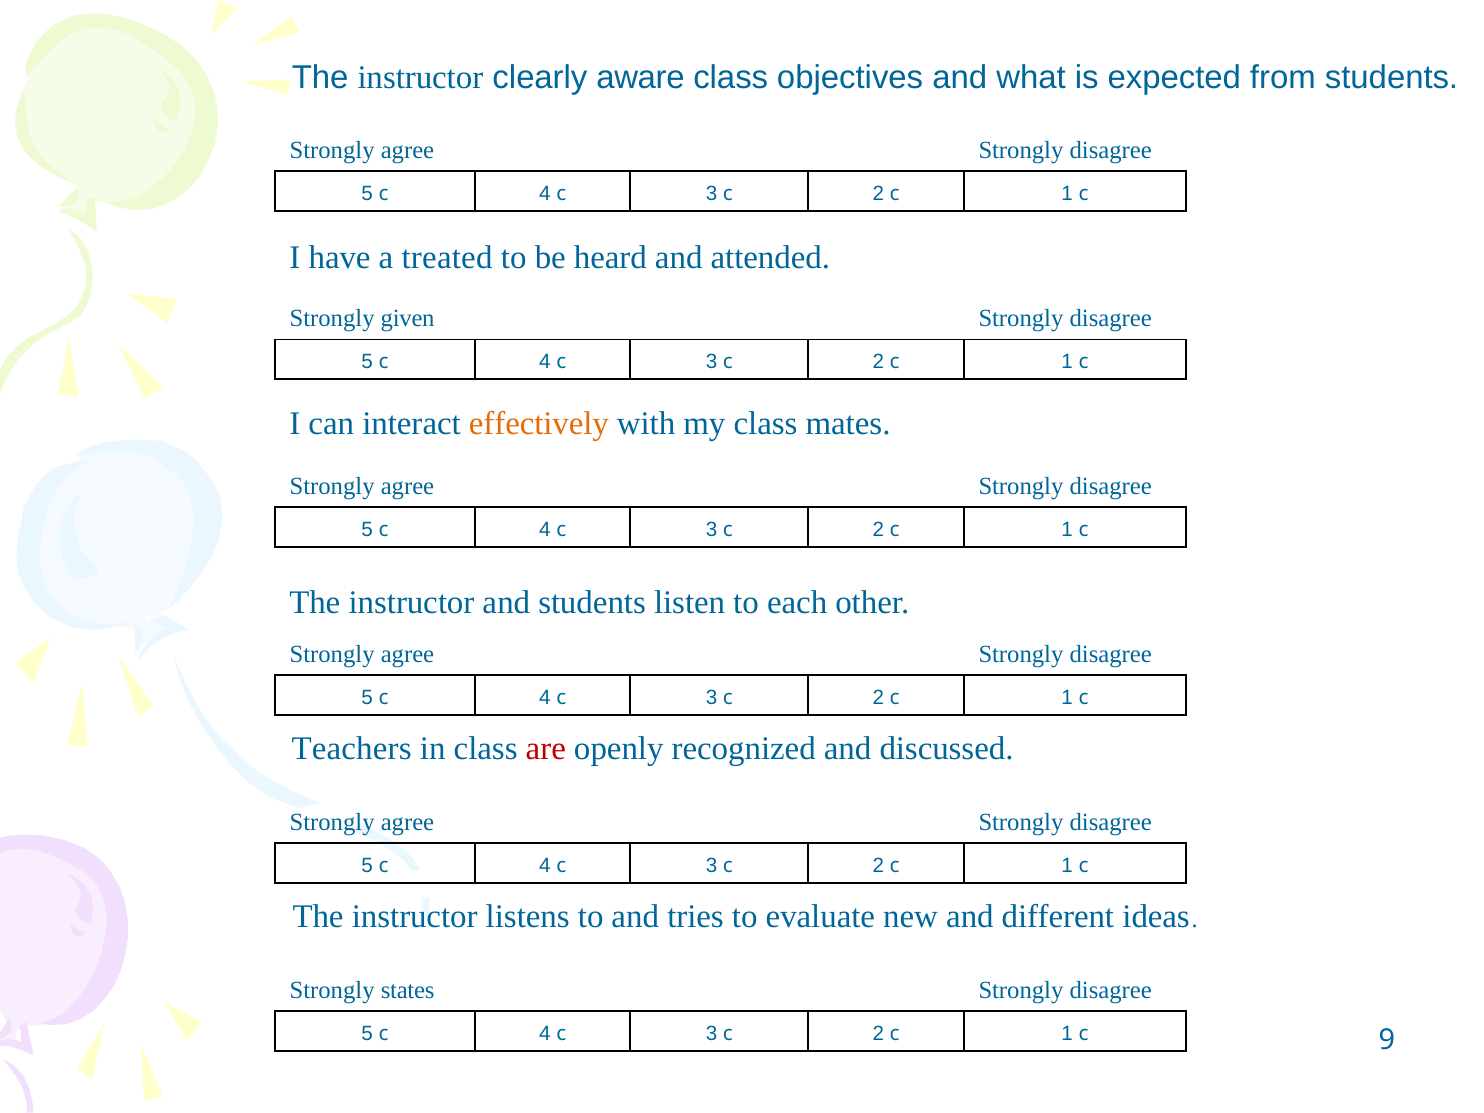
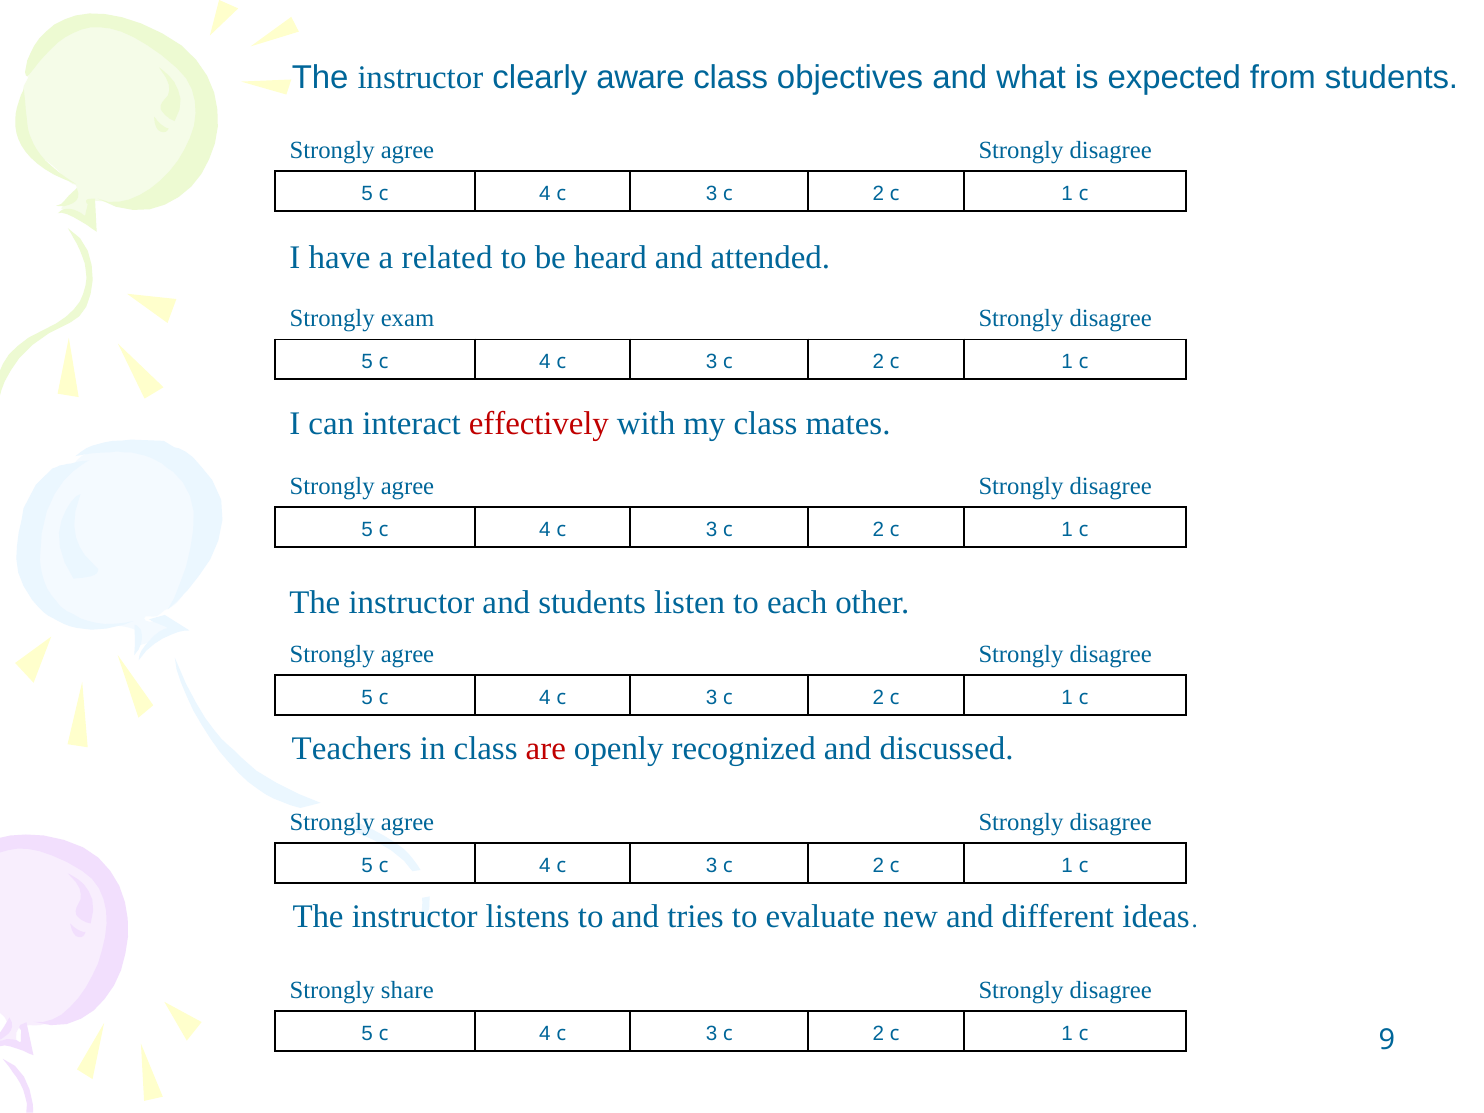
treated: treated -> related (447, 258)
given: given -> exam (408, 318)
effectively colour: orange -> red (539, 424)
states: states -> share (407, 990)
